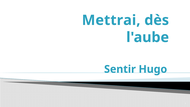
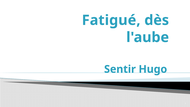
Mettrai: Mettrai -> Fatigué (111, 20)
